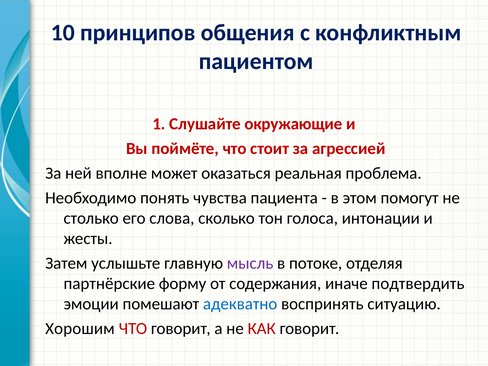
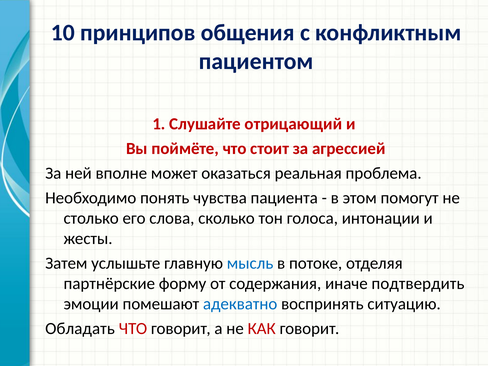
окружающие: окружающие -> отрицающий (293, 124)
мысль colour: purple -> blue (250, 263)
Хорошим: Хорошим -> Обладать (80, 328)
